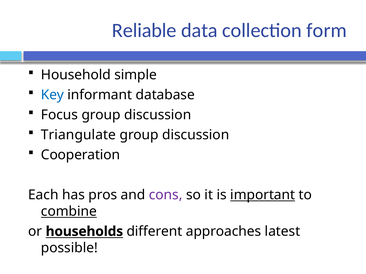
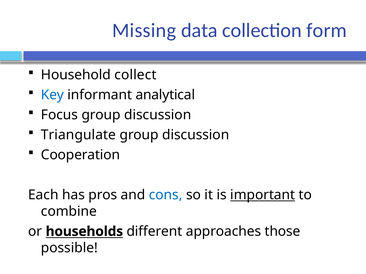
Reliable: Reliable -> Missing (144, 30)
simple: simple -> collect (136, 75)
database: database -> analytical (165, 95)
cons colour: purple -> blue (166, 195)
combine underline: present -> none (69, 212)
latest: latest -> those (283, 232)
